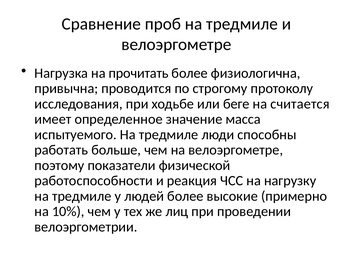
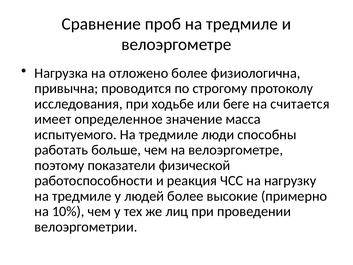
прочитать: прочитать -> отложено (139, 73)
